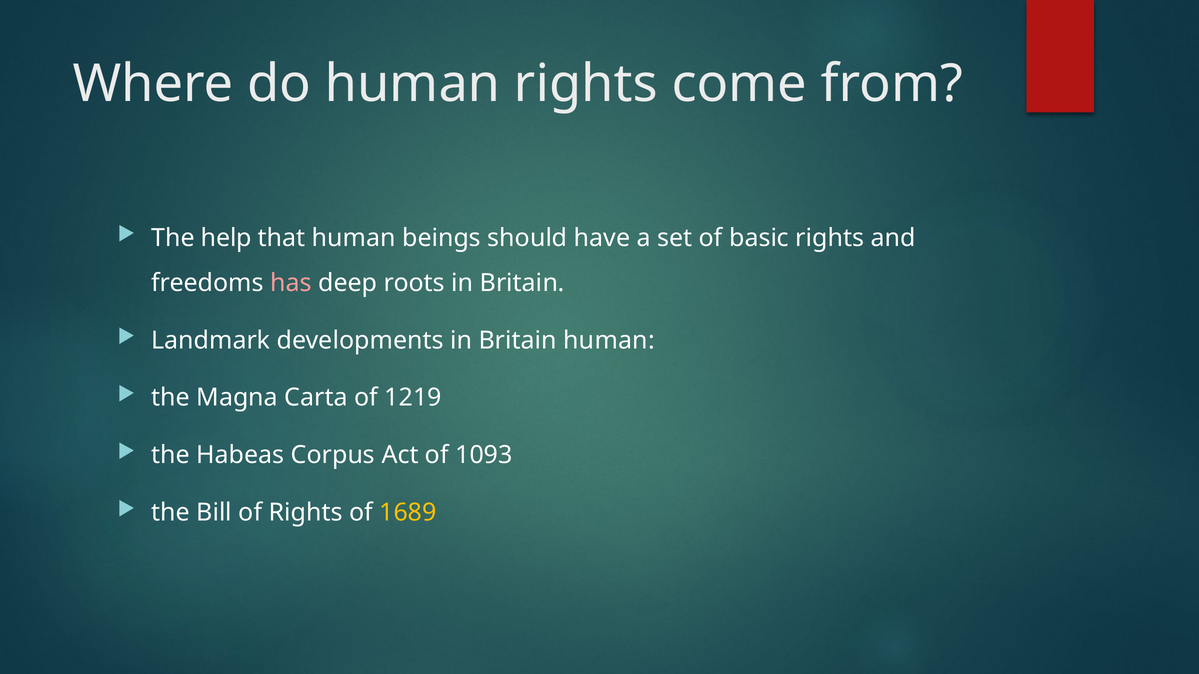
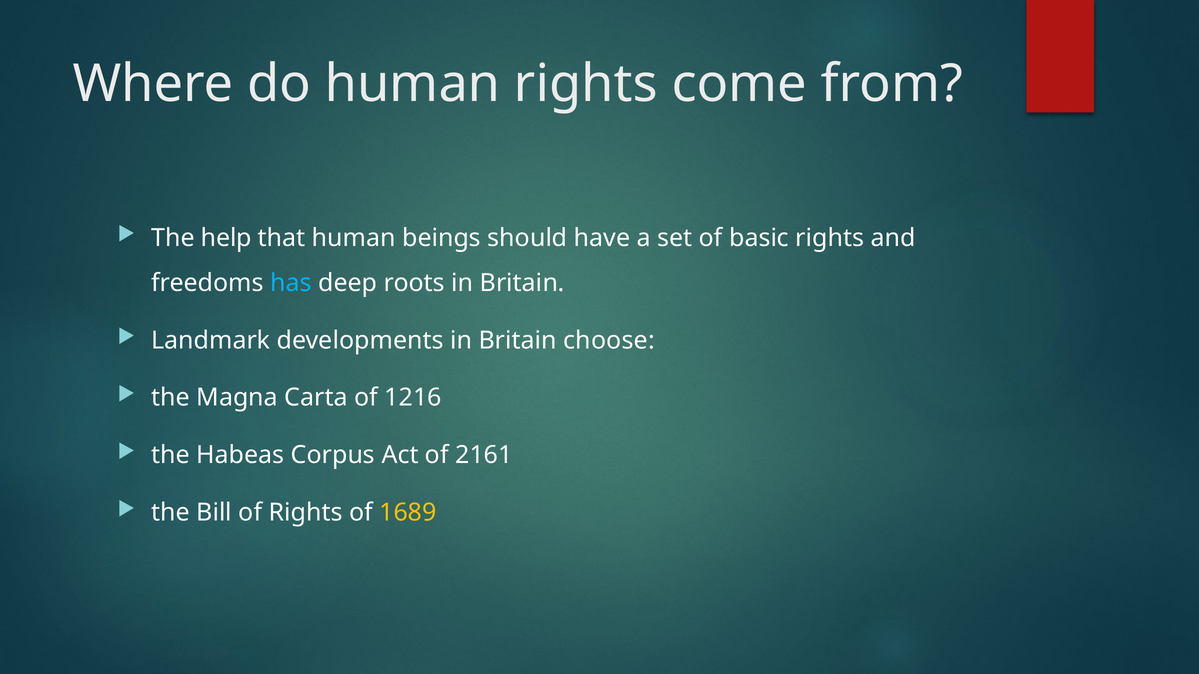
has colour: pink -> light blue (291, 283)
Britain human: human -> choose (609, 341)
1219: 1219 -> 1216 (413, 398)
1093: 1093 -> 2161 (484, 455)
